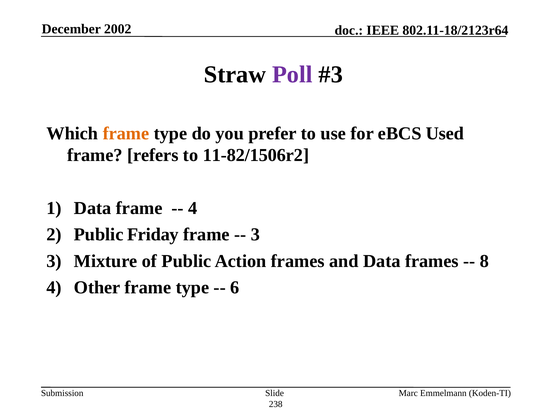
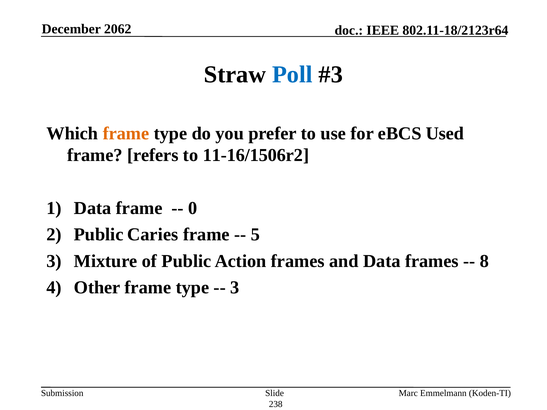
2002: 2002 -> 2062 (118, 29)
Poll colour: purple -> blue (292, 75)
11-82/1506r2: 11-82/1506r2 -> 11-16/1506r2 (256, 155)
4: 4 -> 0 (193, 208)
Friday: Friday -> Caries (153, 235)
3: 3 -> 5 (256, 235)
6: 6 -> 3 (235, 288)
